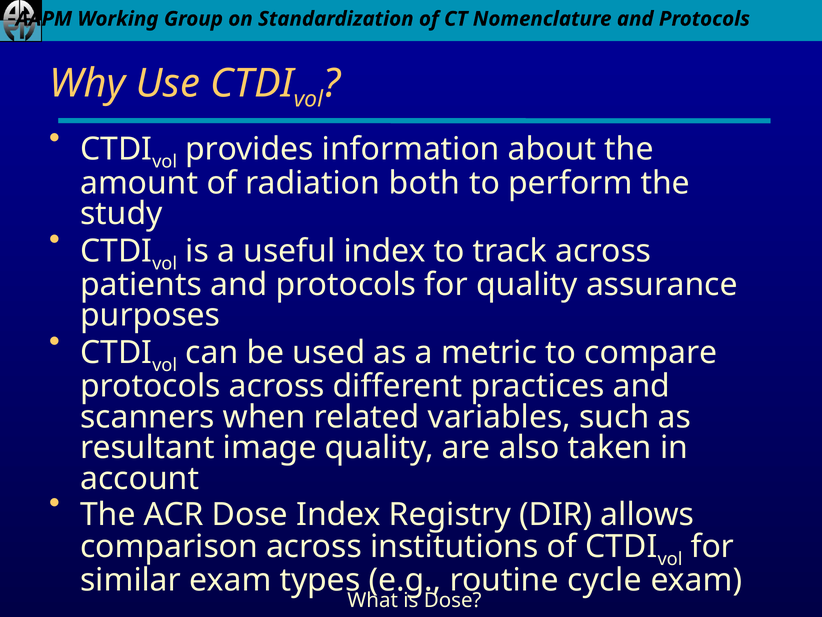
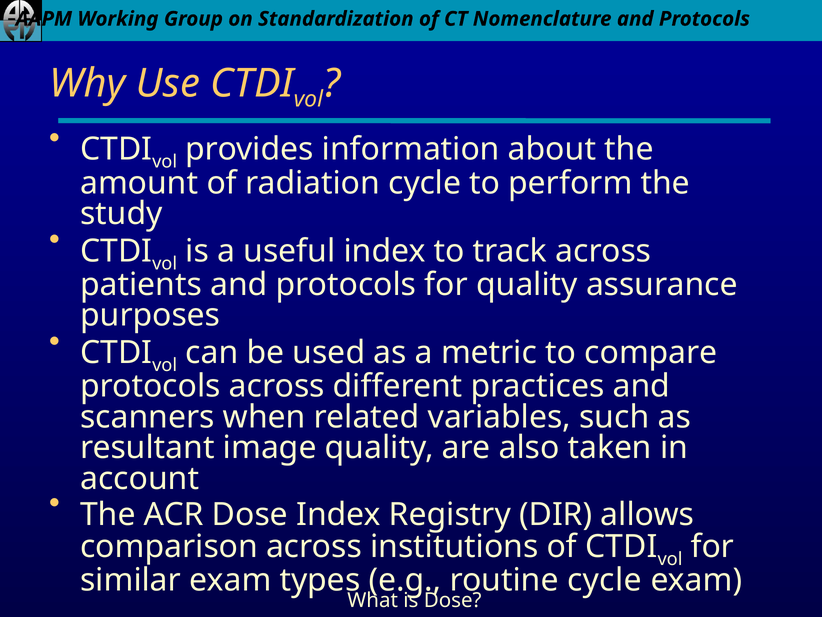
radiation both: both -> cycle (425, 183)
